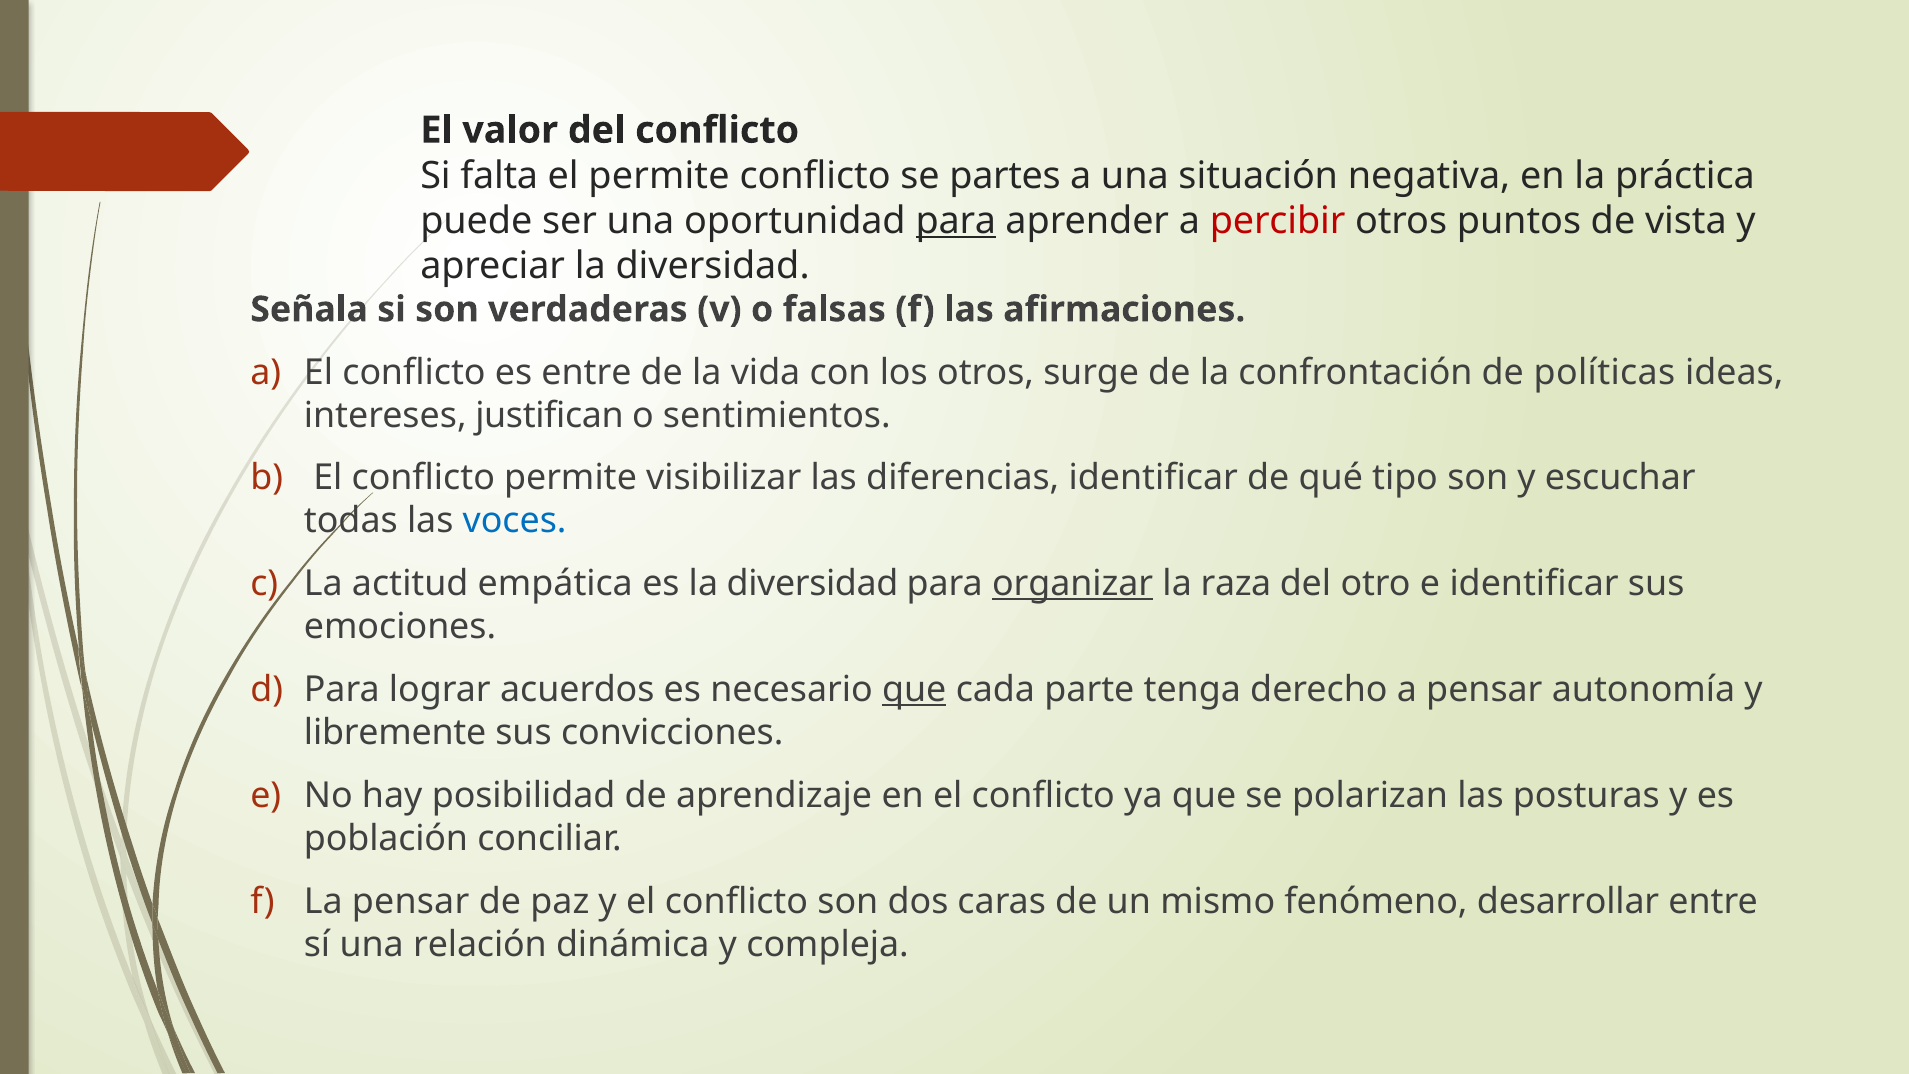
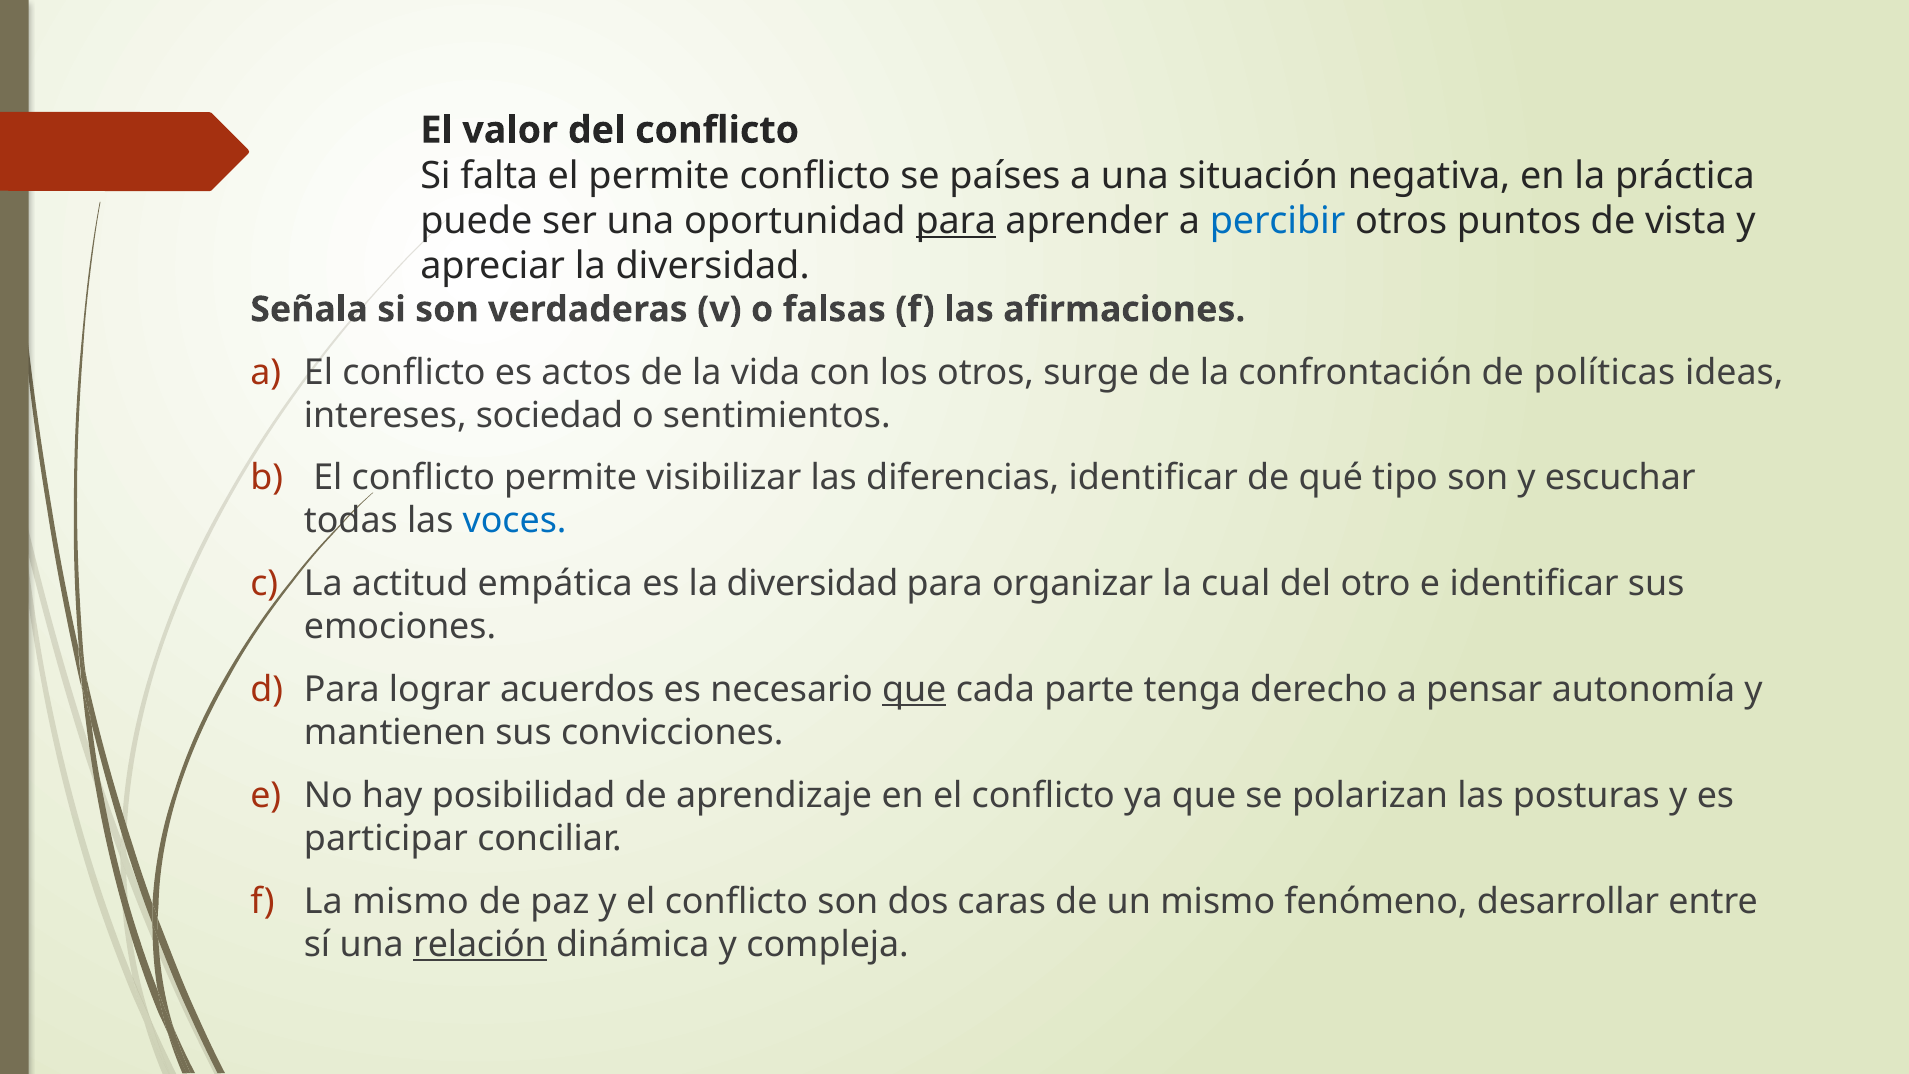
partes: partes -> países (1005, 176)
percibir colour: red -> blue (1278, 221)
es entre: entre -> actos (586, 372)
justifican: justifican -> sociedad (550, 415)
organizar underline: present -> none (1073, 584)
raza: raza -> cual (1236, 584)
libremente: libremente -> mantienen (395, 733)
población: población -> participar (386, 838)
La pensar: pensar -> mismo (411, 901)
relación underline: none -> present (480, 944)
